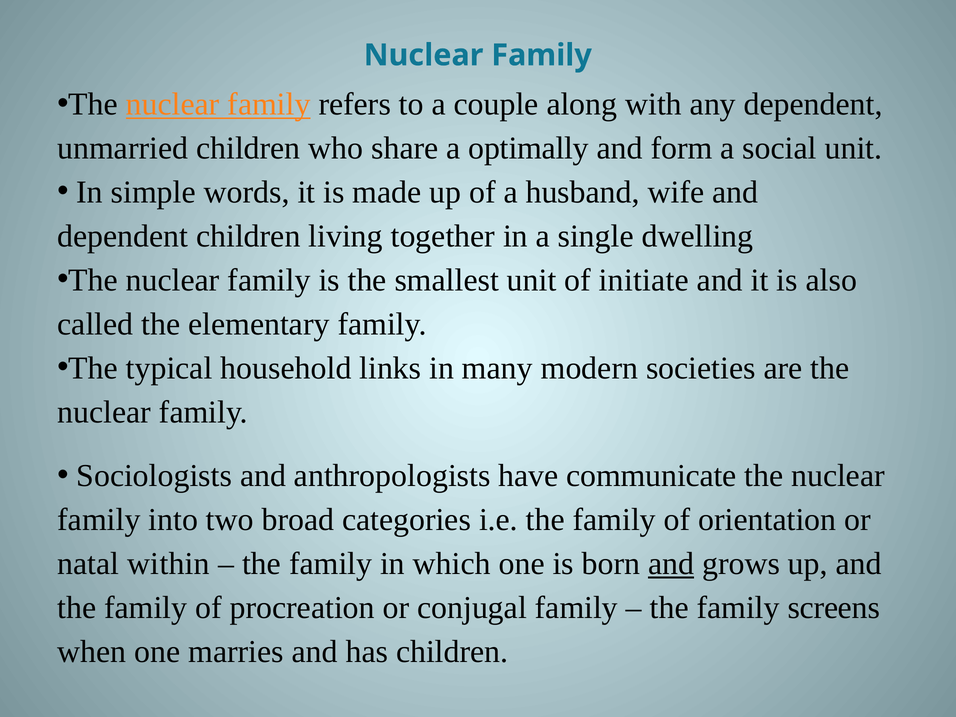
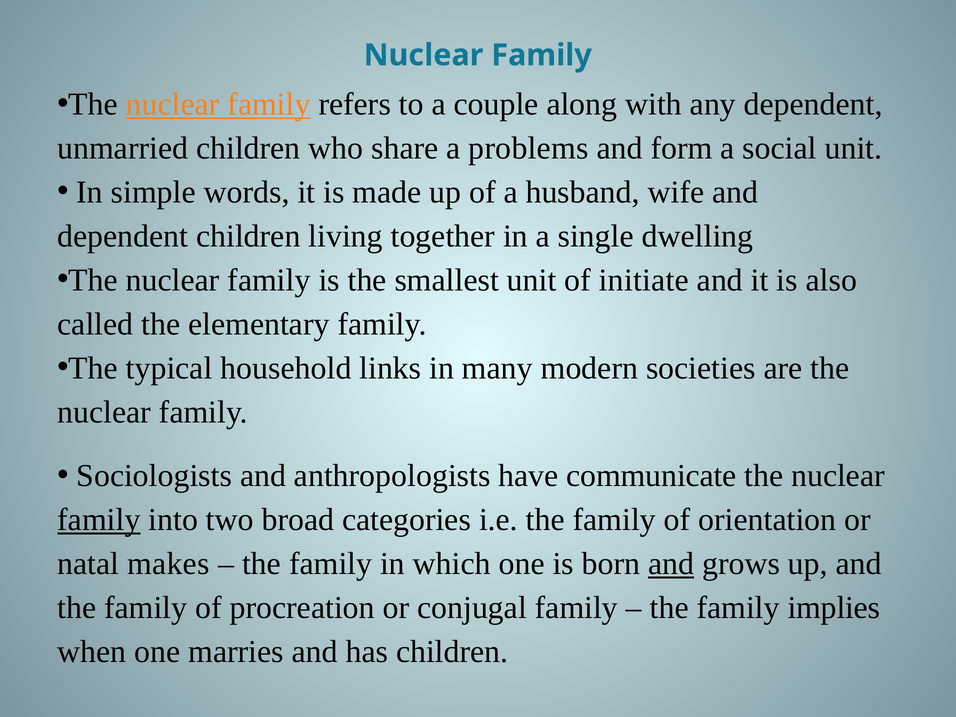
optimally: optimally -> problems (528, 148)
family underline: none -> present (99, 520)
within: within -> makes (169, 564)
screens: screens -> implies (834, 608)
